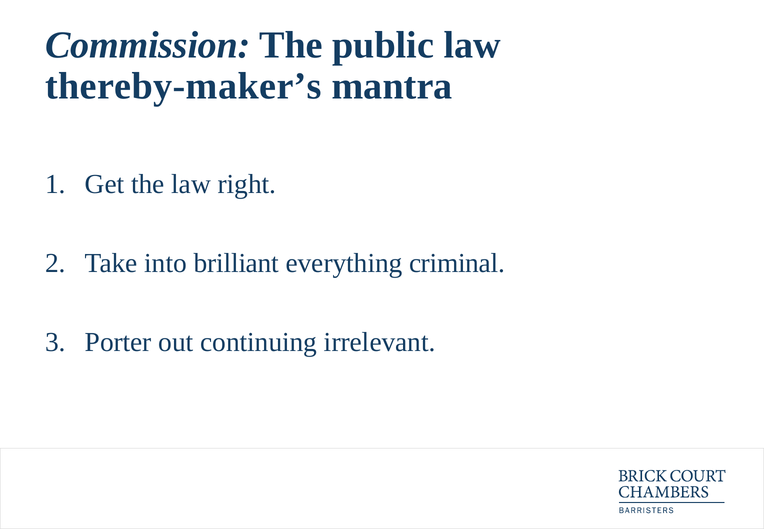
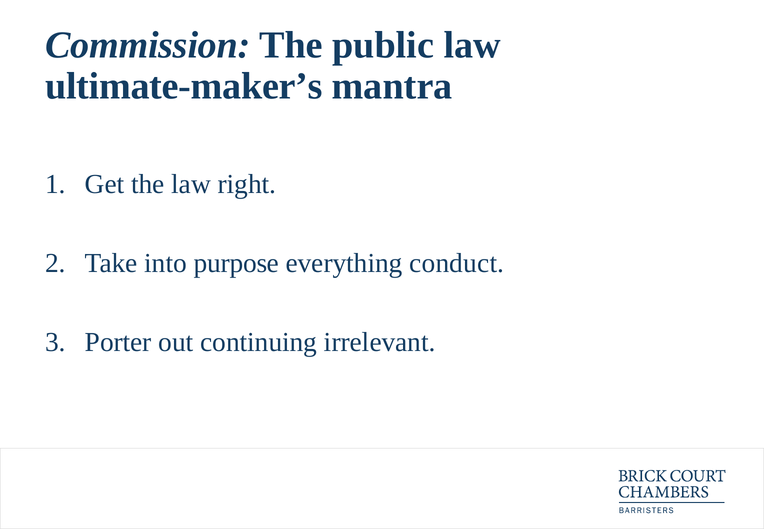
thereby-maker’s: thereby-maker’s -> ultimate-maker’s (184, 86)
brilliant: brilliant -> purpose (236, 263)
criminal: criminal -> conduct (457, 263)
